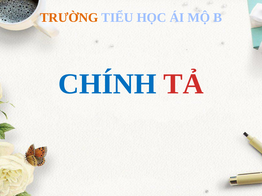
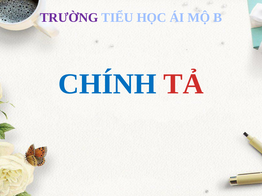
TRƯỜNG colour: orange -> purple (69, 18)
